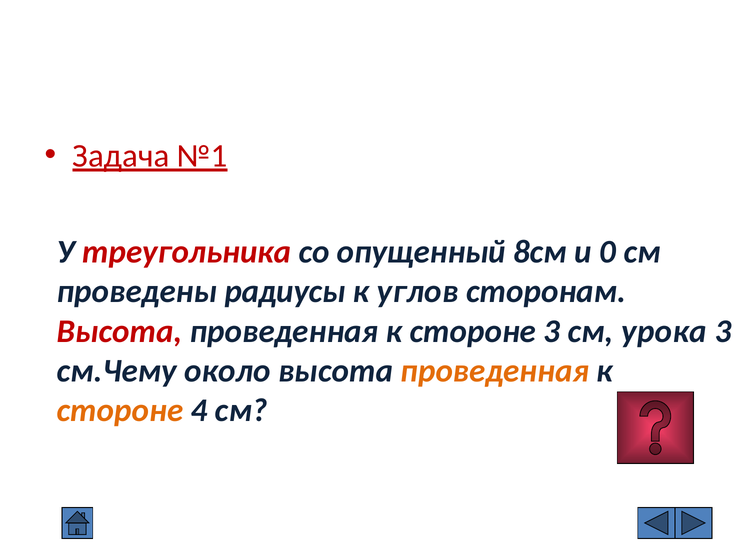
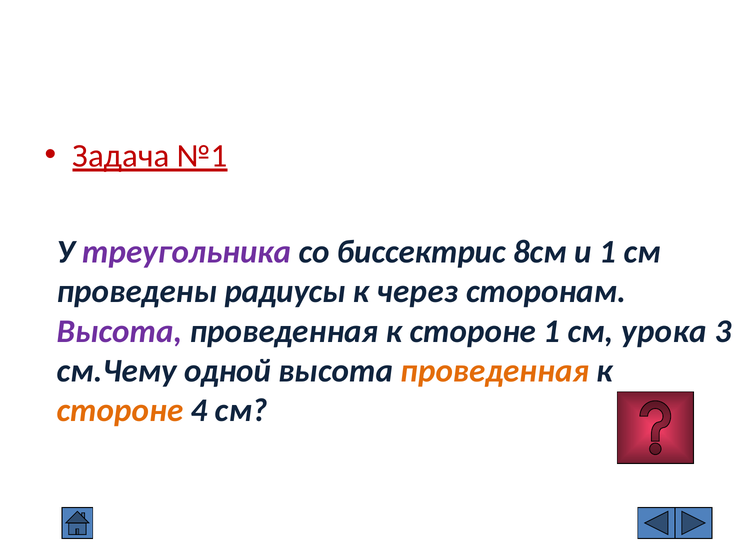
треугольника colour: red -> purple (187, 252)
опущенный: опущенный -> биссектрис (421, 252)
и 0: 0 -> 1 (608, 252)
углов: углов -> через (418, 292)
Высота colour: red -> purple (120, 331)
стороне 3: 3 -> 1 (552, 331)
около: около -> одной (228, 371)
